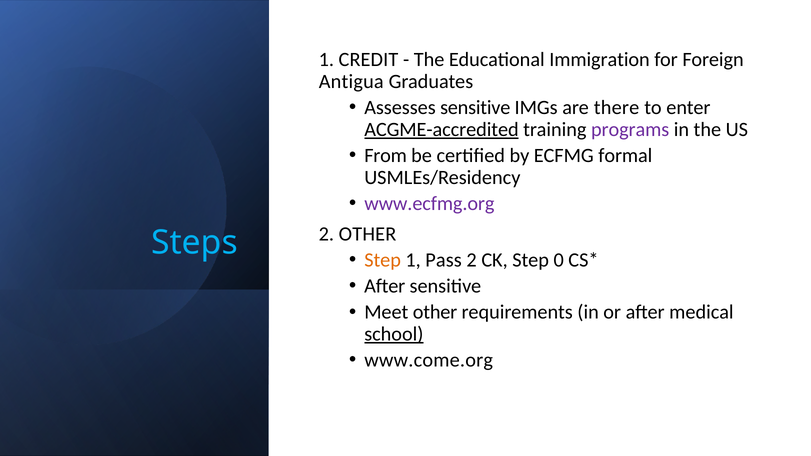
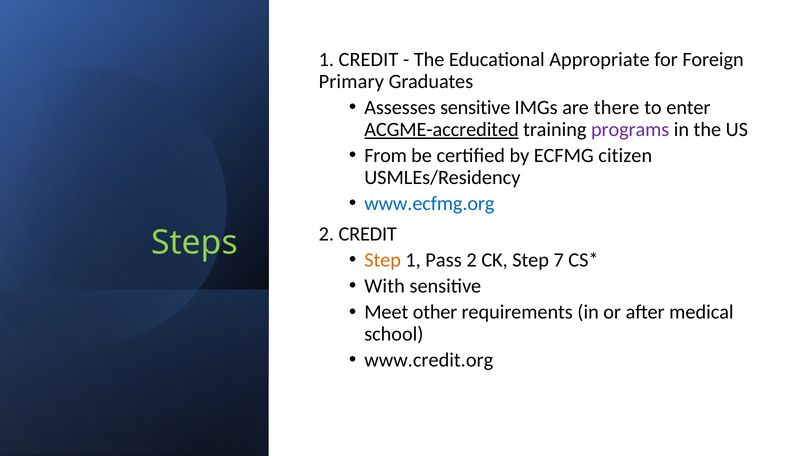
Immigration: Immigration -> Appropriate (599, 60)
Antigua: Antigua -> Primary (351, 82)
formal: formal -> citizen (625, 156)
www.ecfmg.org colour: purple -> blue (429, 204)
2 OTHER: OTHER -> CREDIT (368, 234)
Steps colour: light blue -> light green (195, 243)
0: 0 -> 7 (559, 260)
After: After -> With (385, 286)
school underline: present -> none (394, 334)
www.come.org: www.come.org -> www.credit.org (429, 360)
